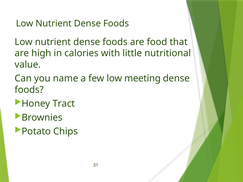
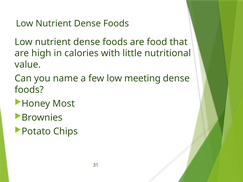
Tract: Tract -> Most (64, 104)
